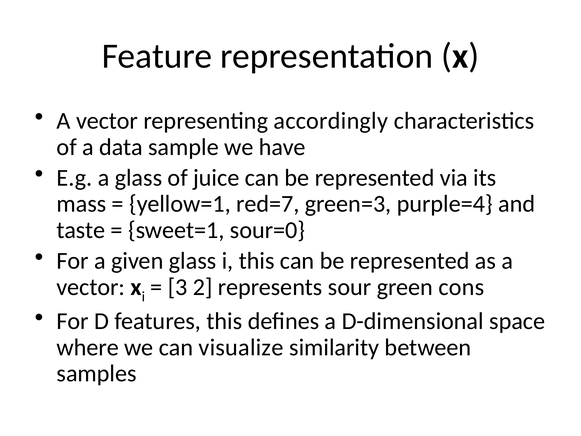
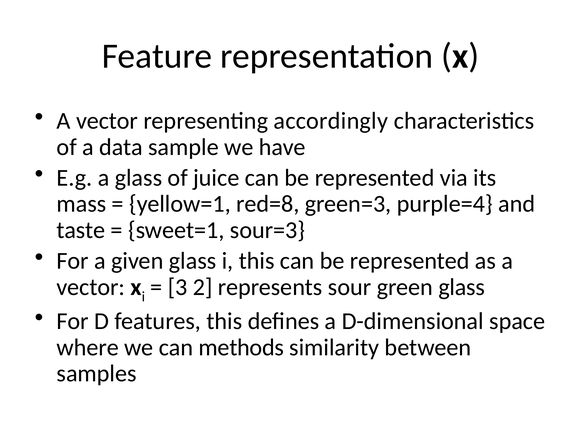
red=7: red=7 -> red=8 (268, 204)
sour=0: sour=0 -> sour=3 (267, 230)
green cons: cons -> glass (462, 287)
visualize: visualize -> methods (241, 347)
